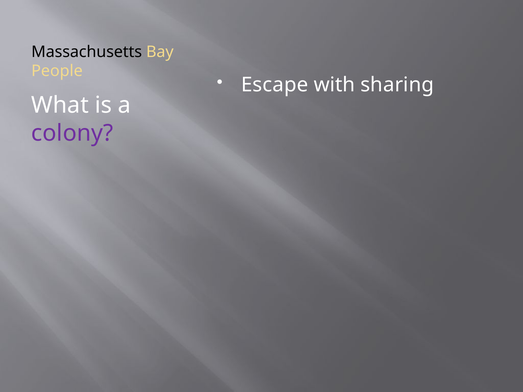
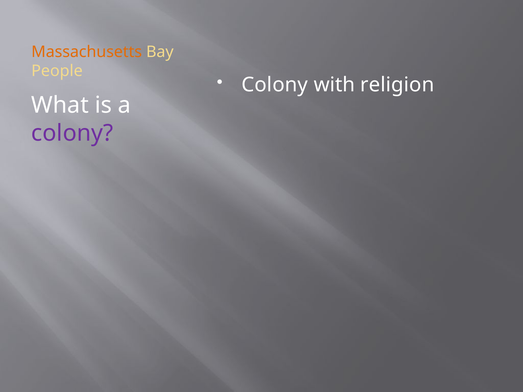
Massachusetts colour: black -> orange (87, 52)
Escape: Escape -> Colony (275, 85)
sharing: sharing -> religion (397, 85)
